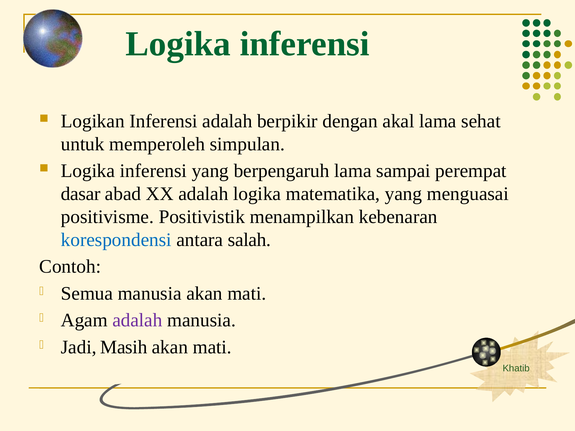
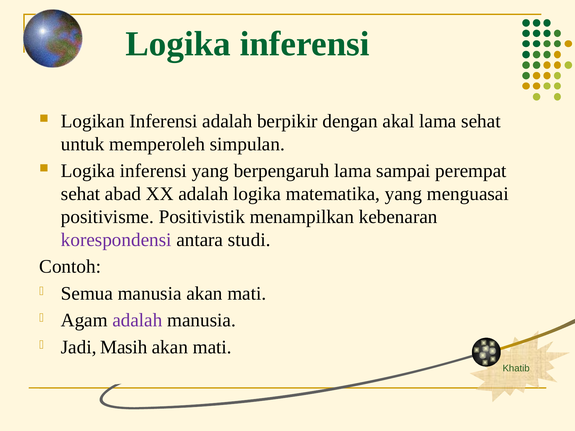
dasar: dasar -> sehat (81, 194)
korespondensi colour: blue -> purple (116, 240)
salah: salah -> studi (249, 240)
